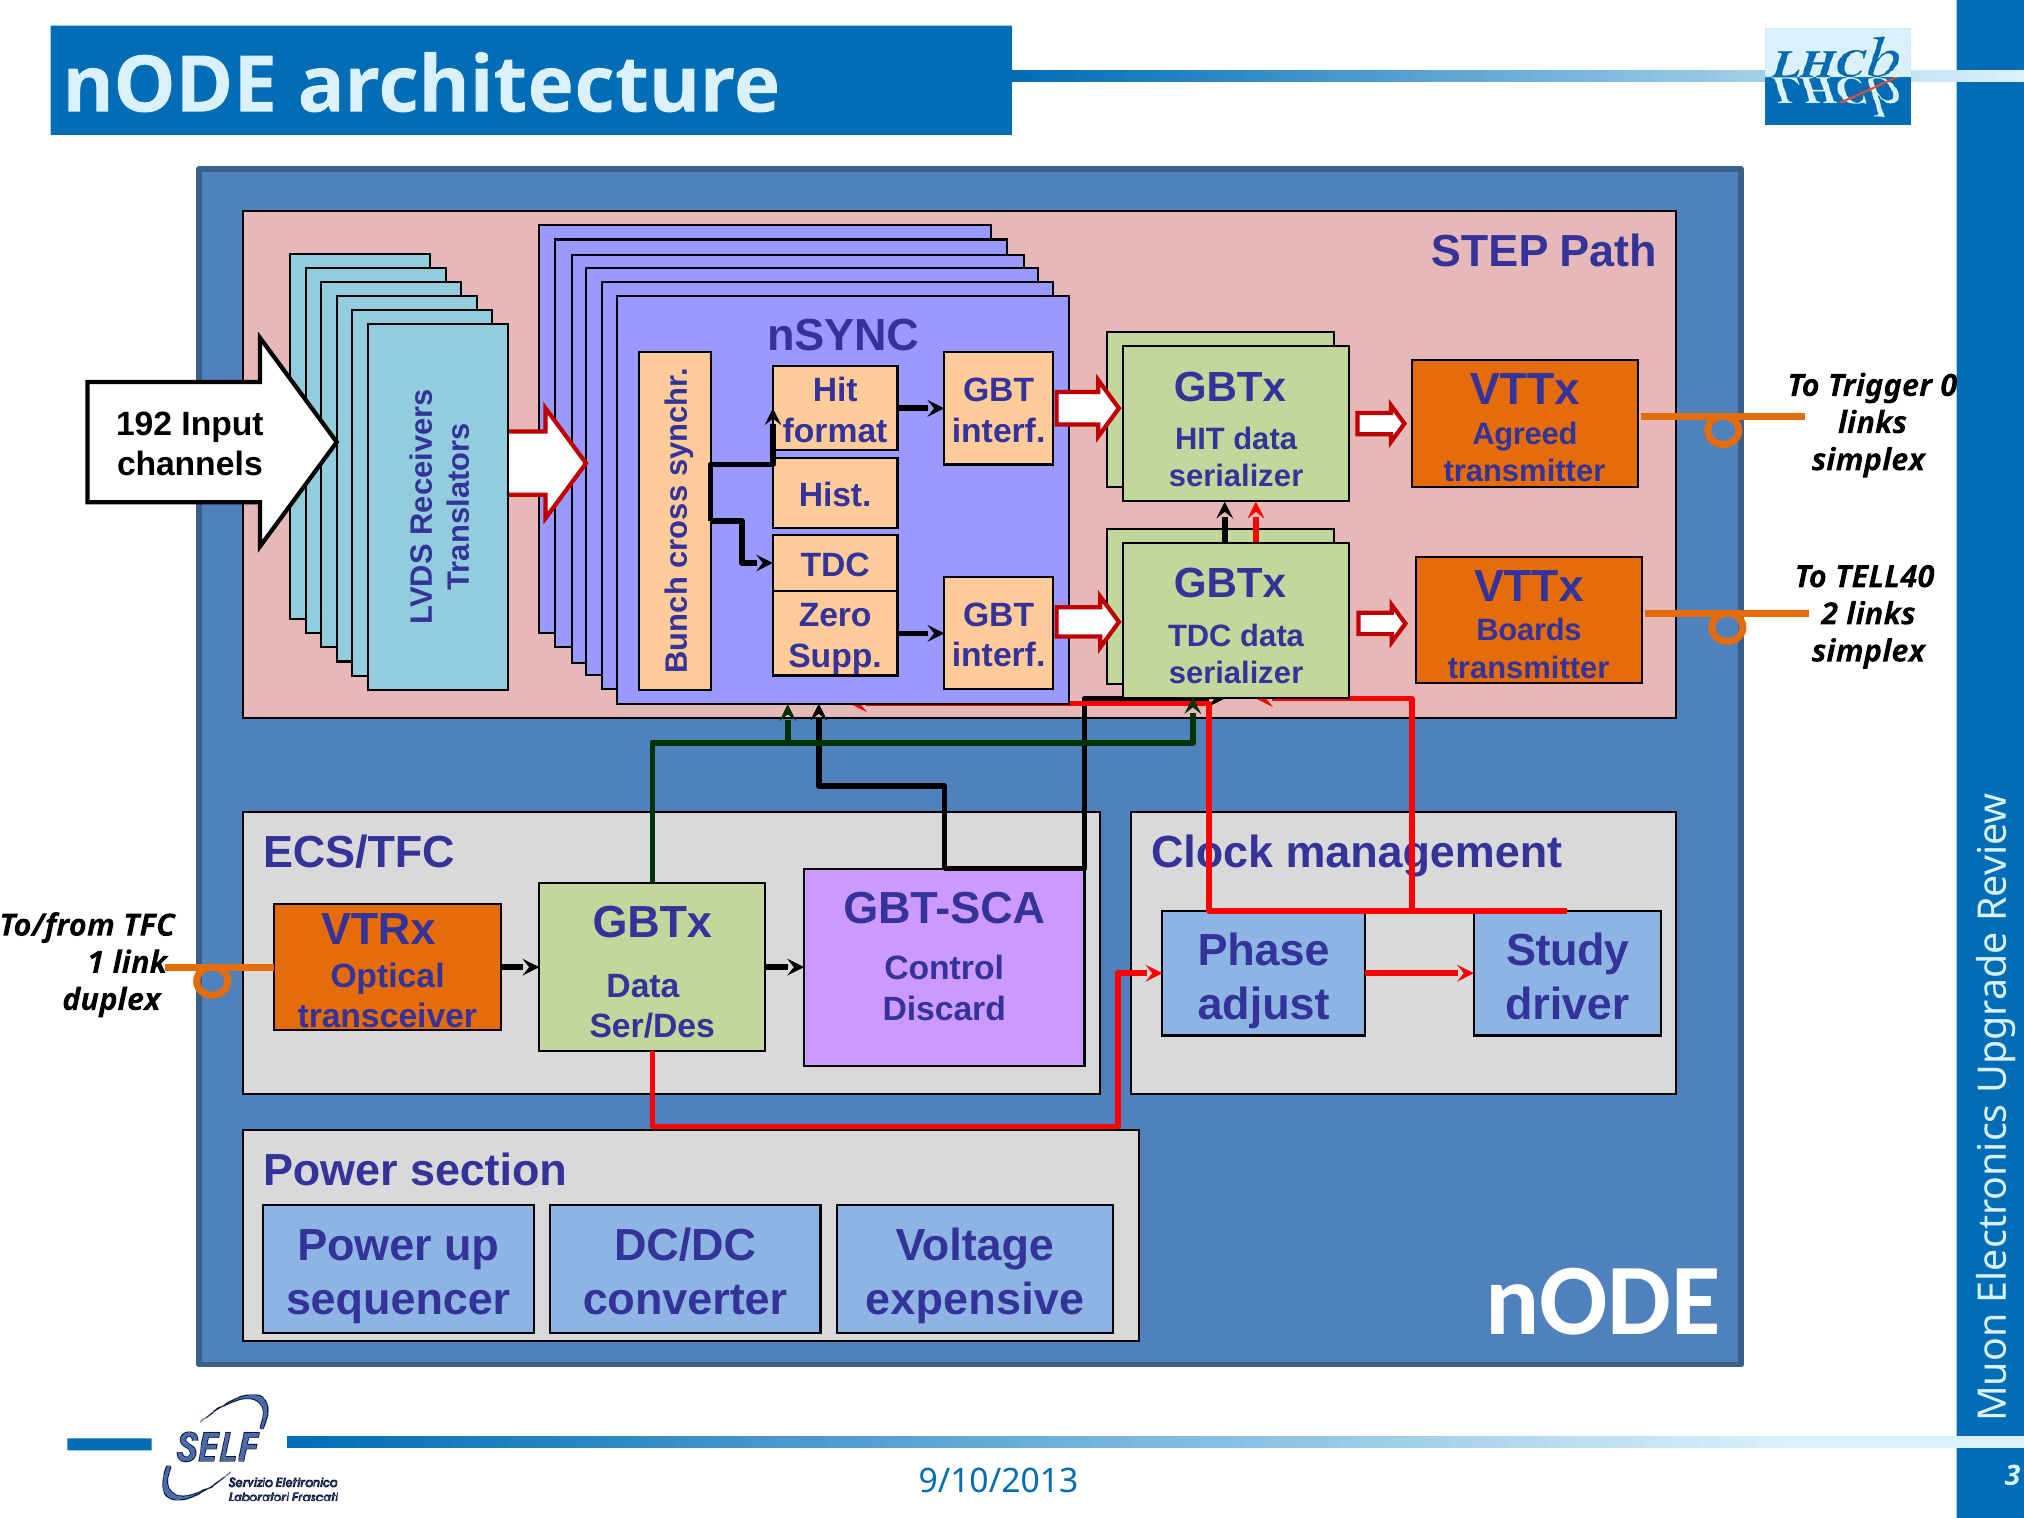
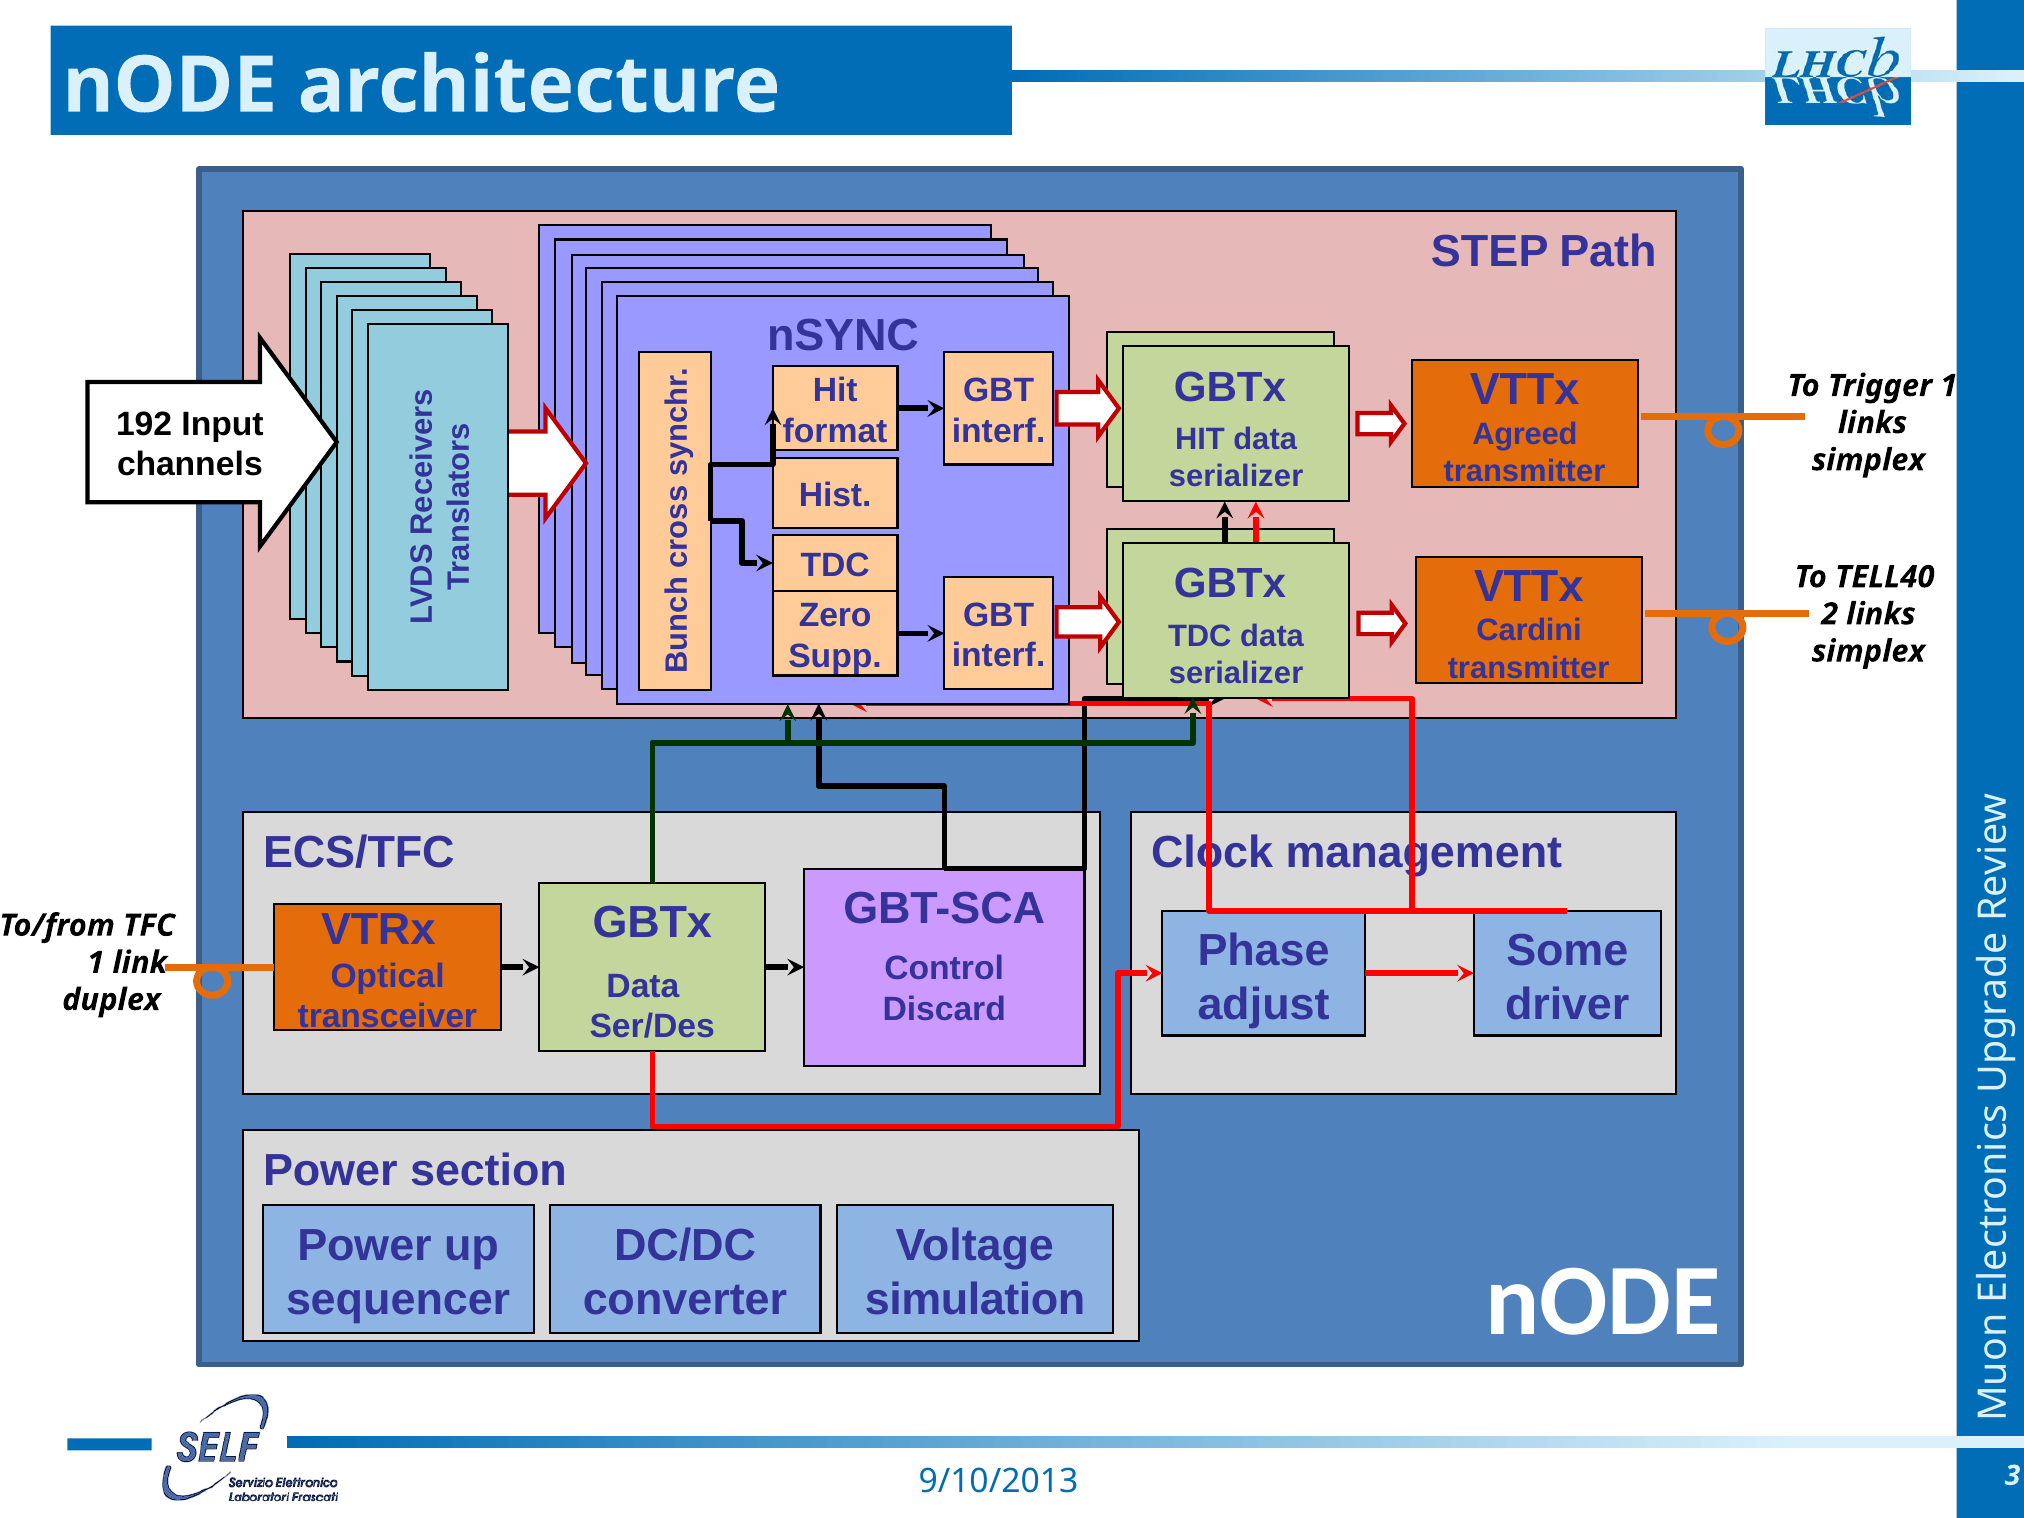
Trigger 0: 0 -> 1 (1949, 386)
Boards: Boards -> Cardini (1529, 631)
Study: Study -> Some (1567, 951)
expensive: expensive -> simulation (975, 1299)
